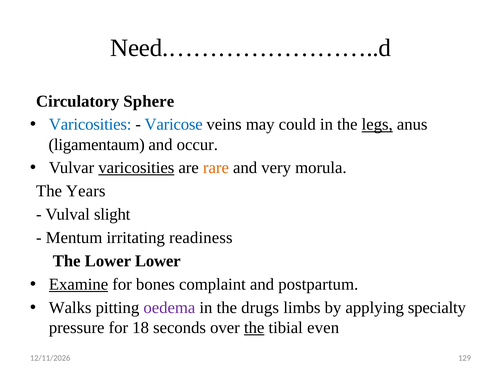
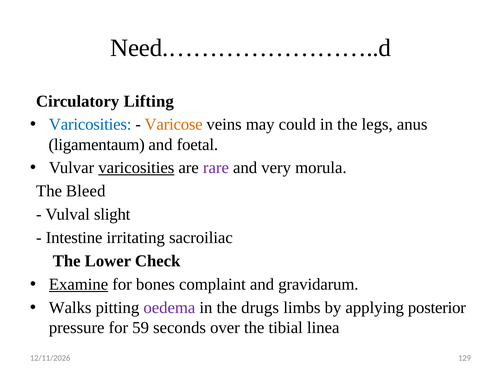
Sphere: Sphere -> Lifting (149, 101)
Varicose colour: blue -> orange (174, 125)
legs underline: present -> none (377, 125)
occur: occur -> foetal (197, 145)
rare colour: orange -> purple (216, 168)
Years: Years -> Bleed (86, 192)
Mentum: Mentum -> Intestine (74, 238)
readiness: readiness -> sacroiliac (201, 238)
Lower Lower: Lower -> Check (158, 262)
postpartum: postpartum -> gravidarum (318, 285)
specialty: specialty -> posterior (437, 308)
18: 18 -> 59 (141, 328)
the underline: present -> none (254, 328)
even: even -> linea (323, 328)
